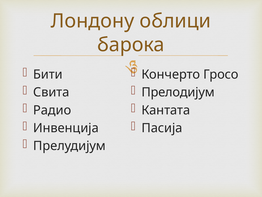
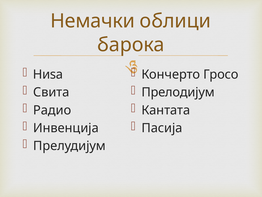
Лондону: Лондону -> Немачки (93, 21)
Бити: Бити -> Ниѕа (48, 74)
